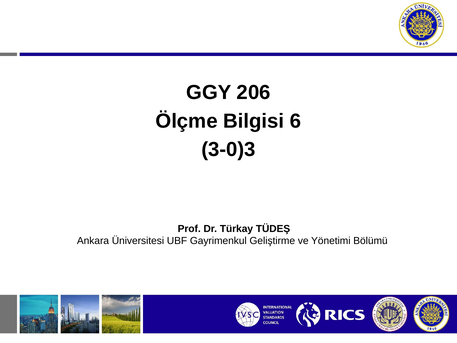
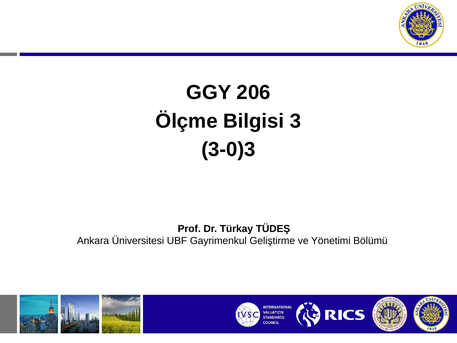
6: 6 -> 3 (295, 121)
